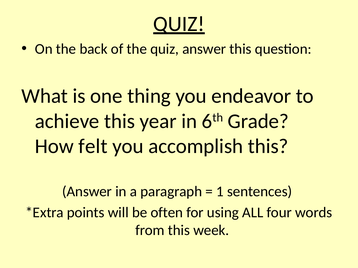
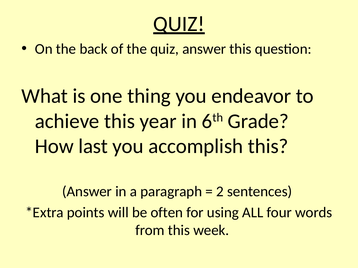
felt: felt -> last (93, 146)
1: 1 -> 2 (220, 192)
